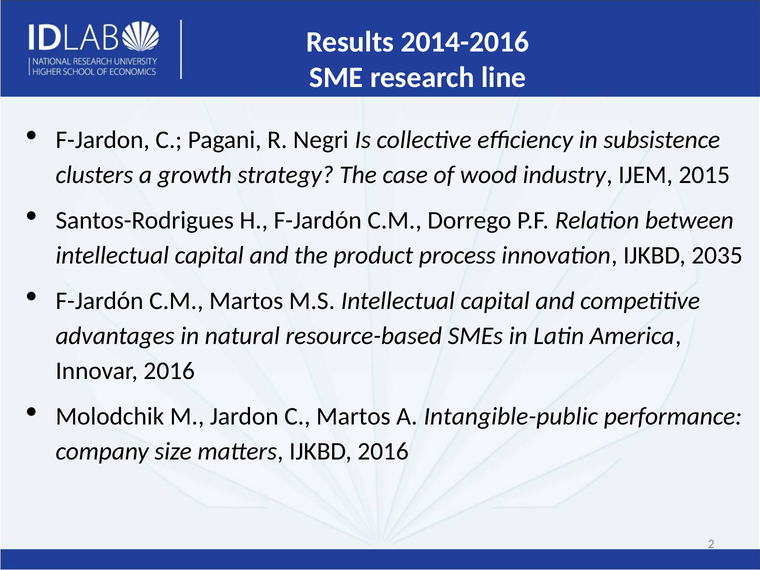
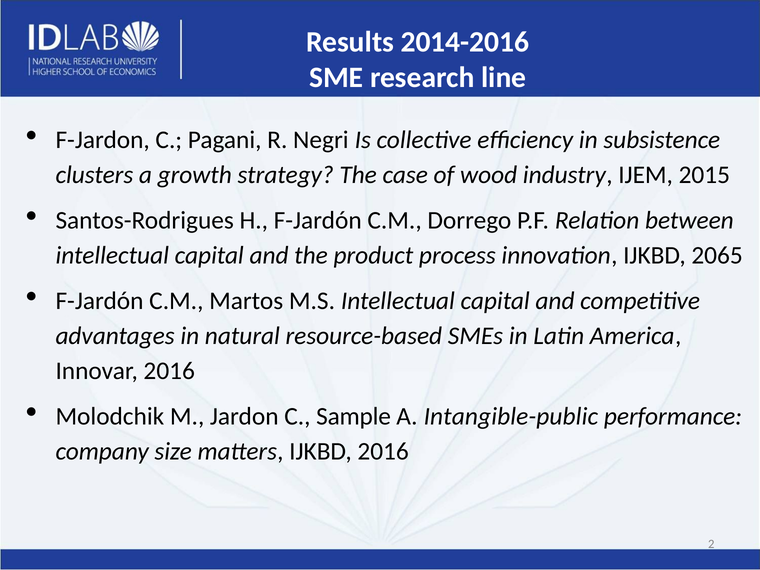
2035: 2035 -> 2065 (717, 256)
C Martos: Martos -> Sample (354, 416)
